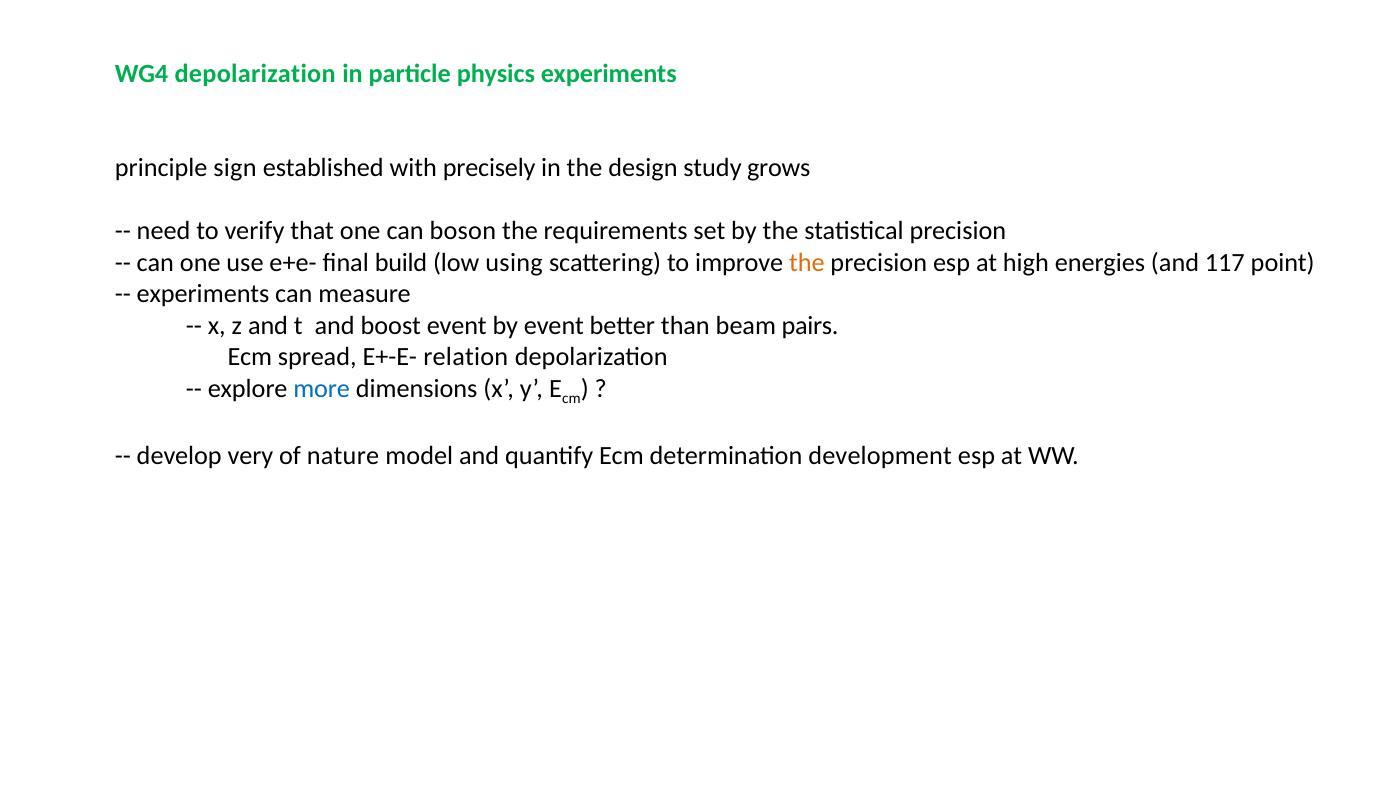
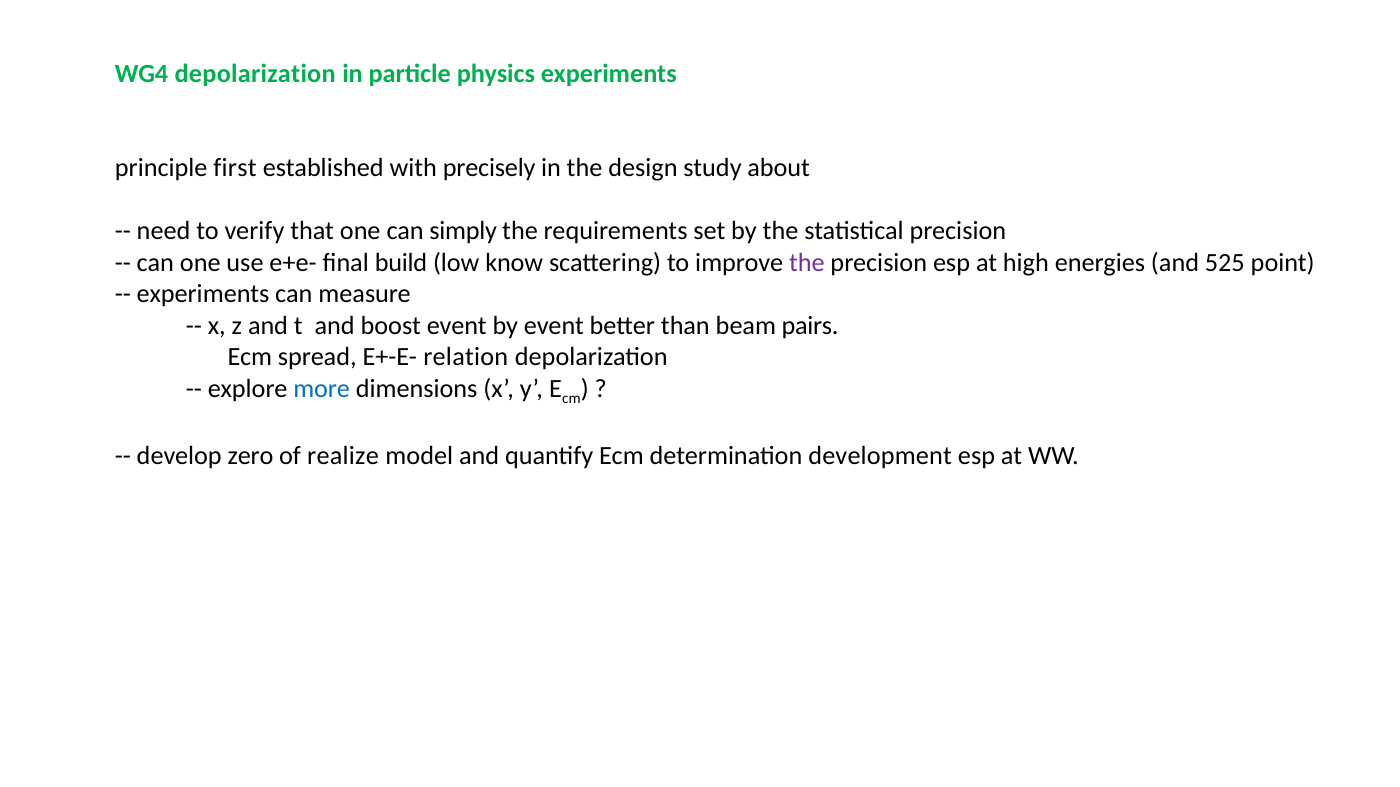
sign: sign -> first (235, 168)
grows: grows -> about (779, 168)
boson: boson -> simply (463, 231)
using: using -> know (514, 263)
the colour: orange -> purple (807, 263)
117: 117 -> 525 (1225, 263)
very: very -> zero (251, 456)
nature: nature -> realize (343, 456)
